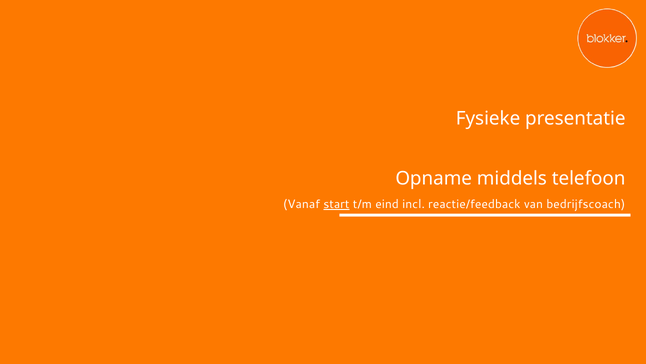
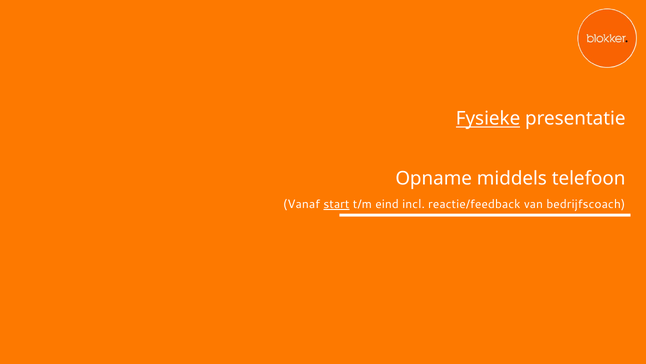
Fysieke underline: none -> present (488, 119)
